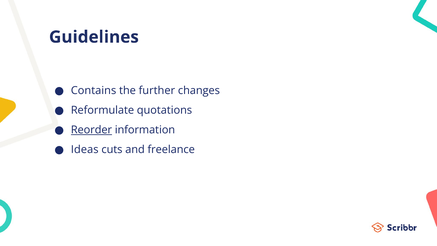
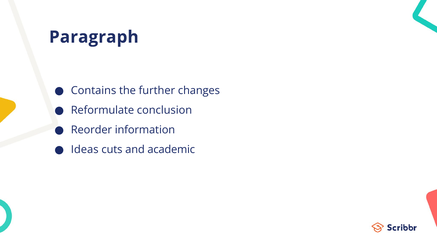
Guidelines: Guidelines -> Paragraph (94, 37)
quotations: quotations -> conclusion (164, 110)
Reorder underline: present -> none (91, 130)
freelance: freelance -> academic (171, 150)
